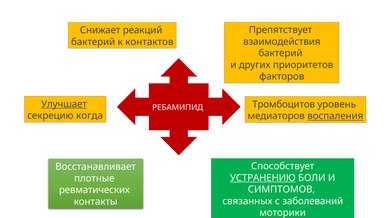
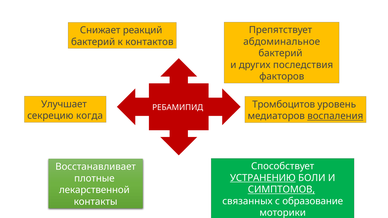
взаимодействия: взаимодействия -> абдоминальное (282, 42)
приоритетов: приоритетов -> последствия (303, 65)
Улучшает underline: present -> none (64, 104)
СИМПТОМОВ underline: none -> present (281, 190)
ревматических: ревматических -> лекарственной (94, 190)
заболеваний: заболеваний -> образование (313, 201)
